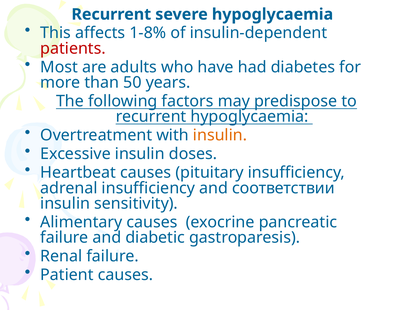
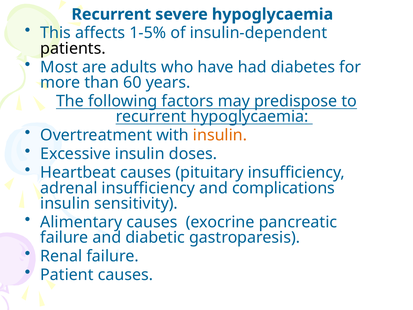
1-8%: 1-8% -> 1-5% (148, 33)
patients colour: red -> black (73, 48)
50: 50 -> 60 (132, 83)
соответствии: соответствии -> complications (283, 188)
